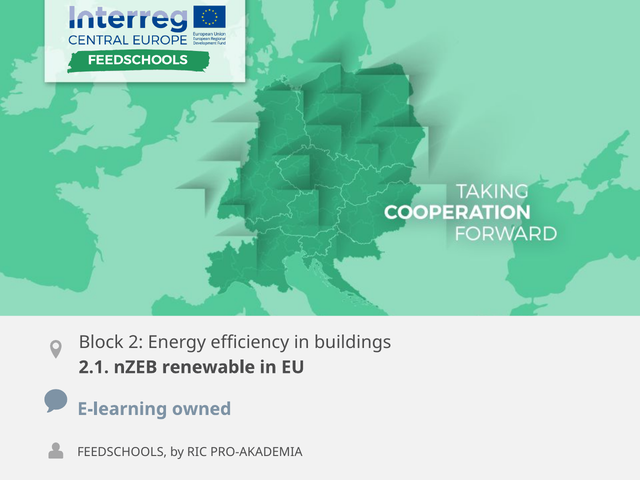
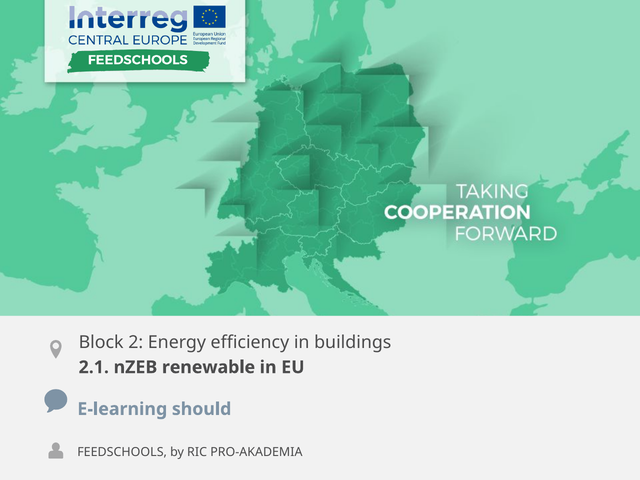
owned: owned -> should (202, 409)
